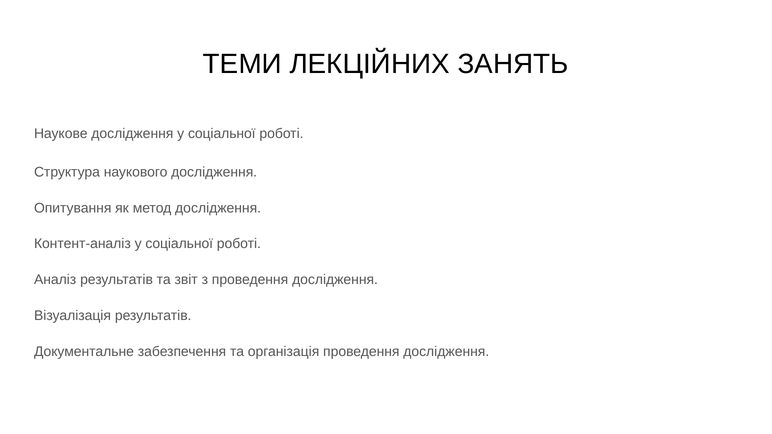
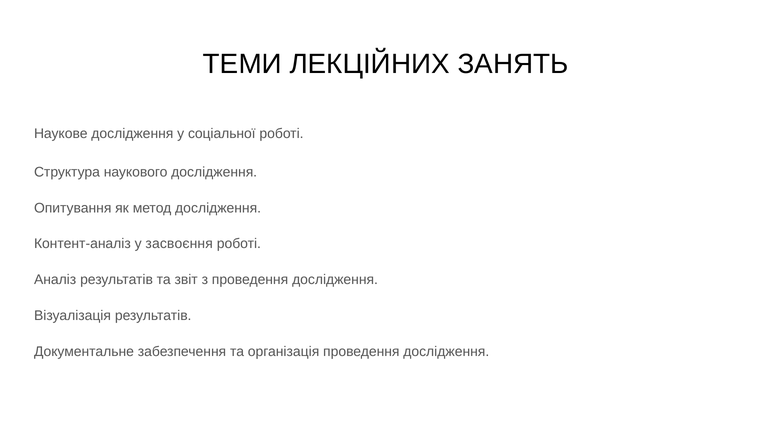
Контент-аналіз у соціальної: соціальної -> засвоєння (179, 244)
